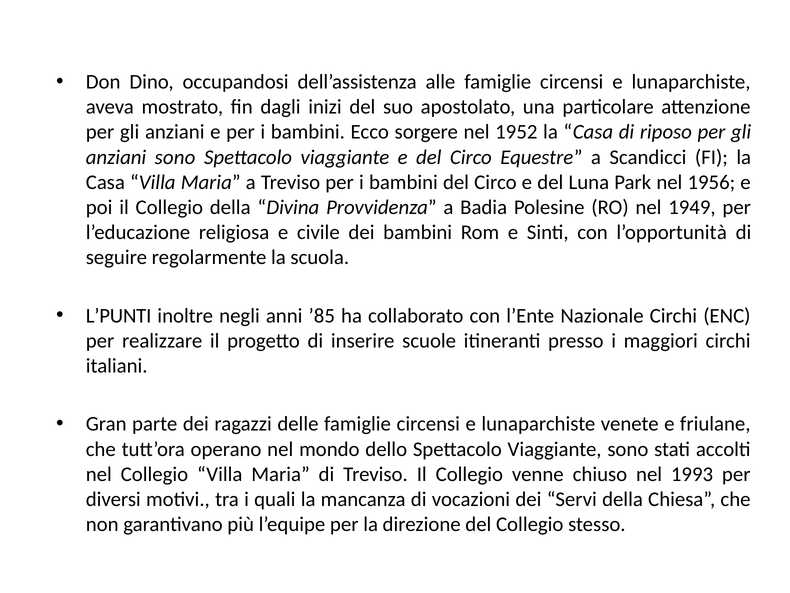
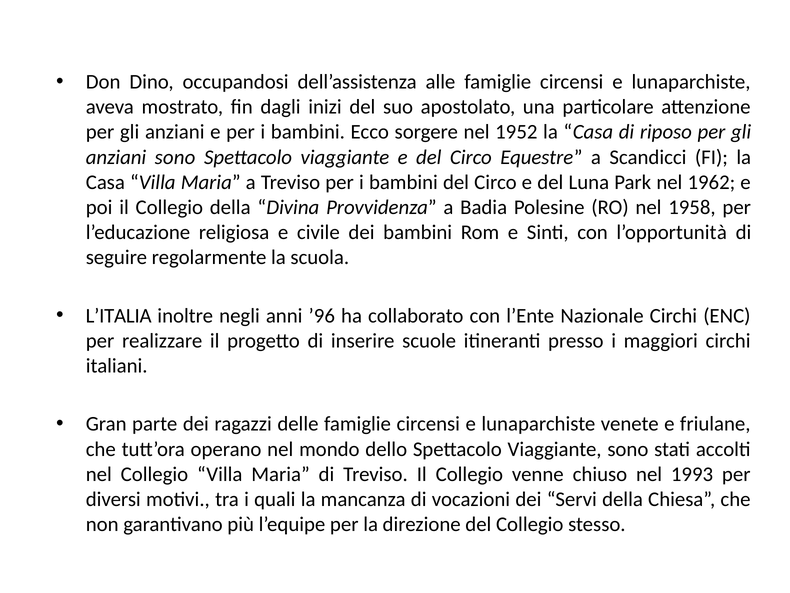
1956: 1956 -> 1962 (711, 182)
1949: 1949 -> 1958 (692, 207)
L’PUNTI: L’PUNTI -> L’ITALIA (119, 315)
’85: ’85 -> ’96 (322, 315)
